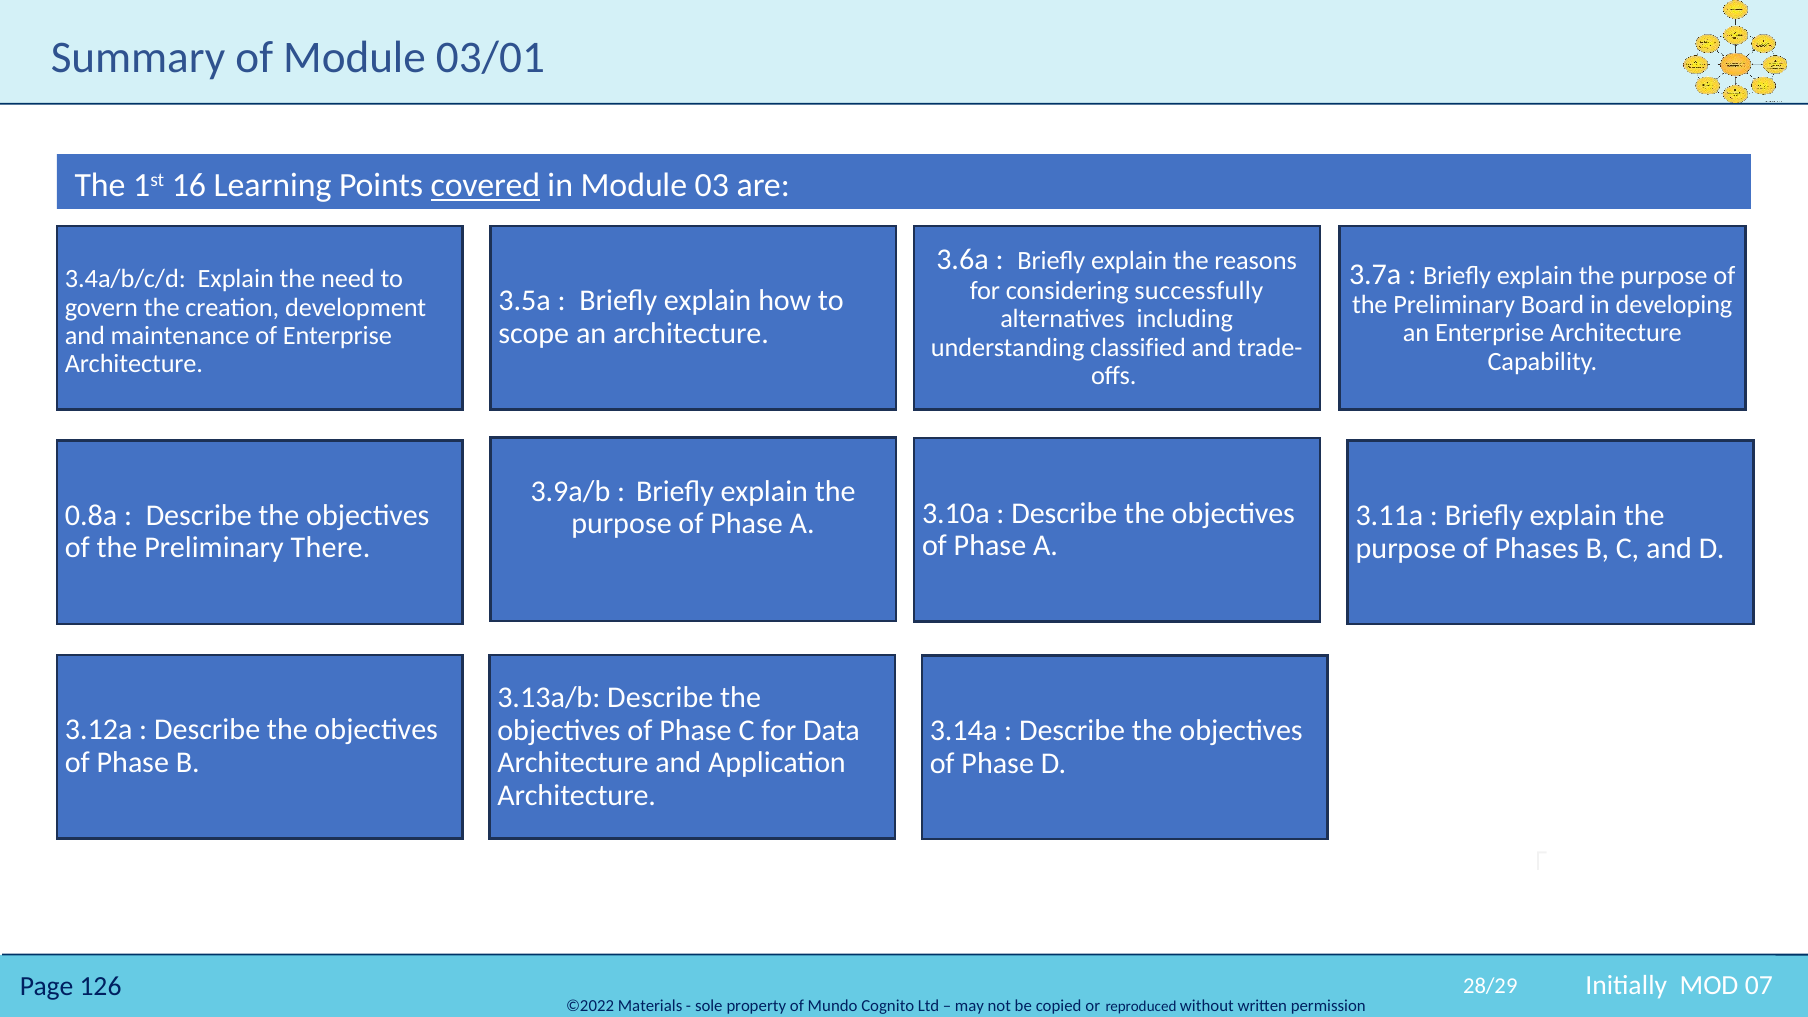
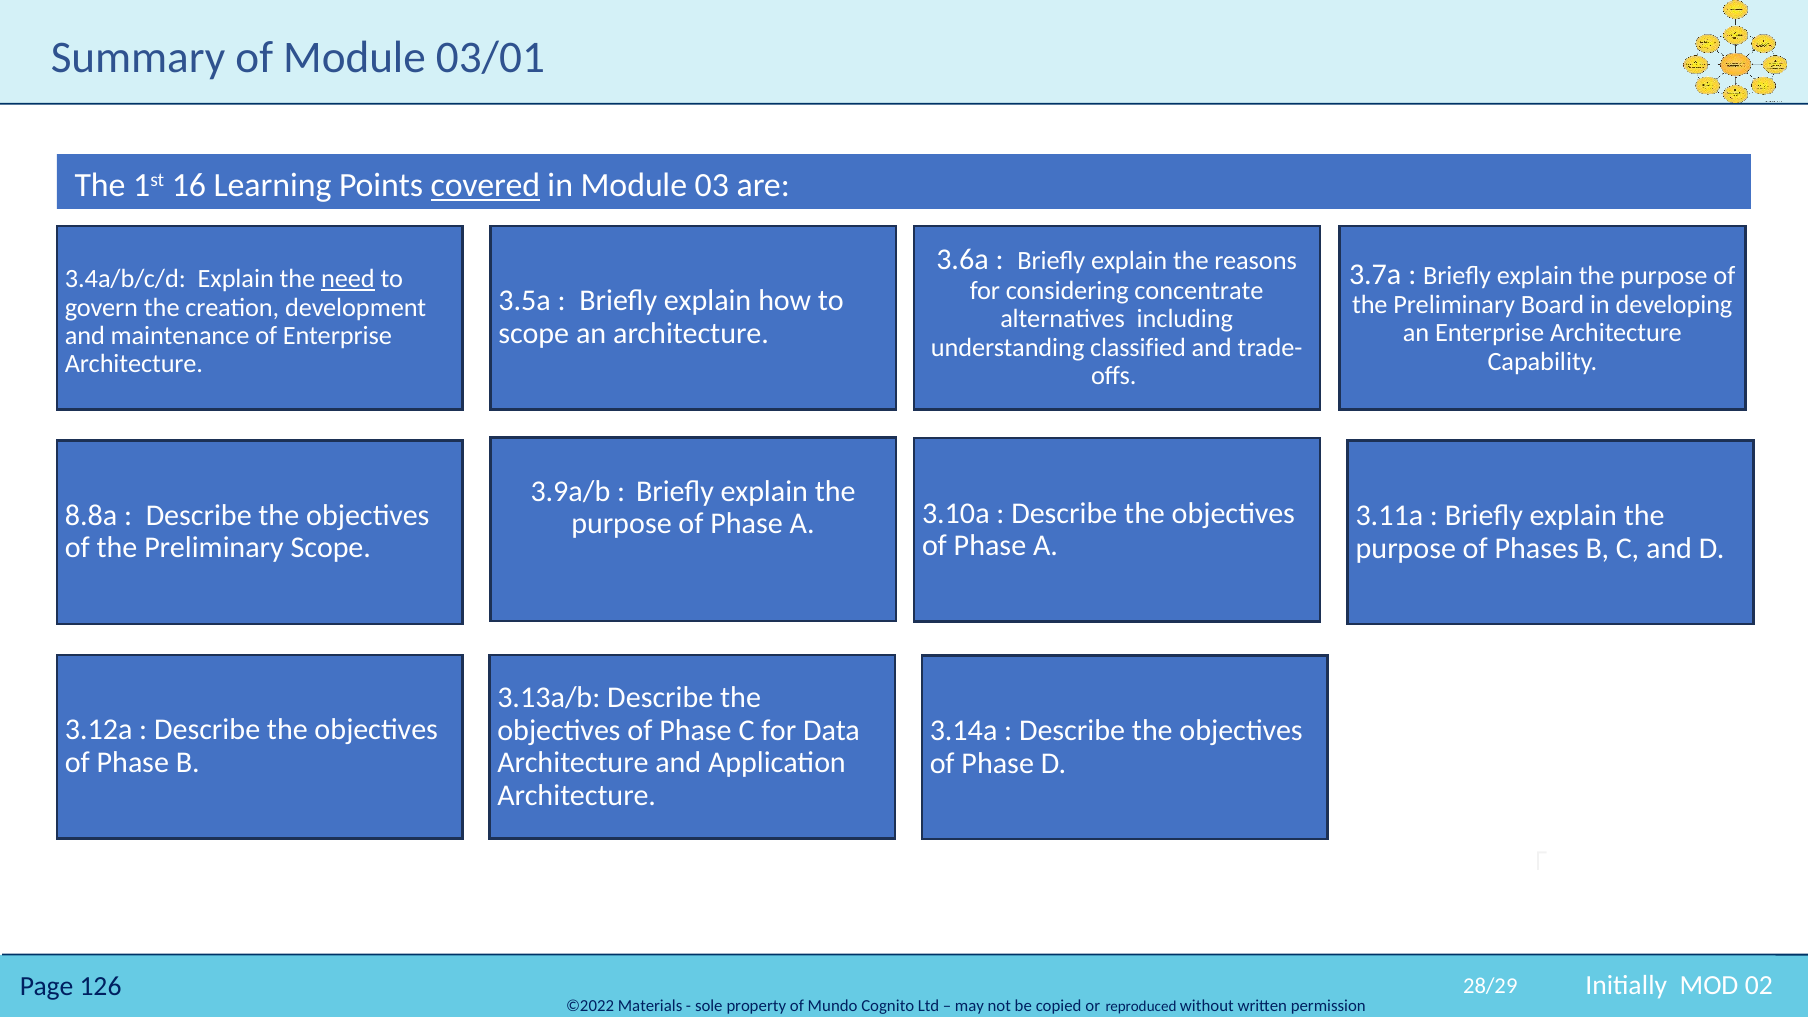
need underline: none -> present (348, 279)
successfully: successfully -> concentrate (1199, 290)
0.8a: 0.8a -> 8.8a (91, 515)
Preliminary There: There -> Scope (331, 548)
07: 07 -> 02 (1759, 986)
